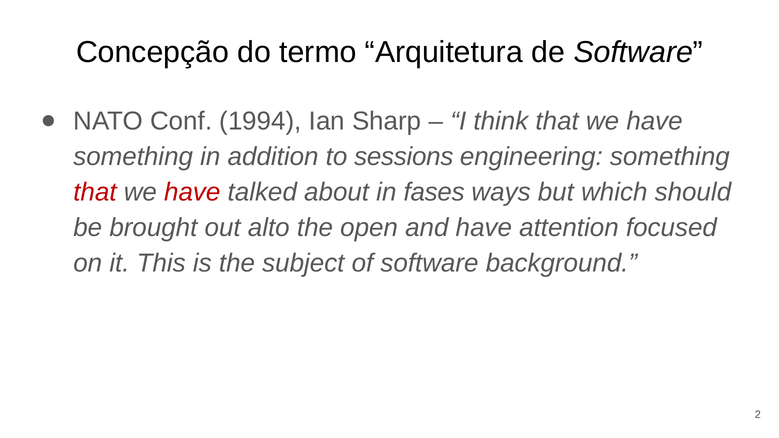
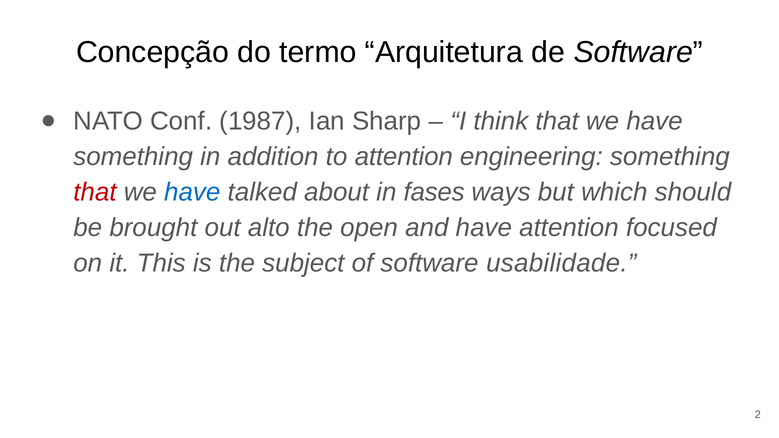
1994: 1994 -> 1987 (261, 121)
to sessions: sessions -> attention (404, 157)
have colour: red -> blue (192, 192)
background: background -> usabilidade (561, 263)
